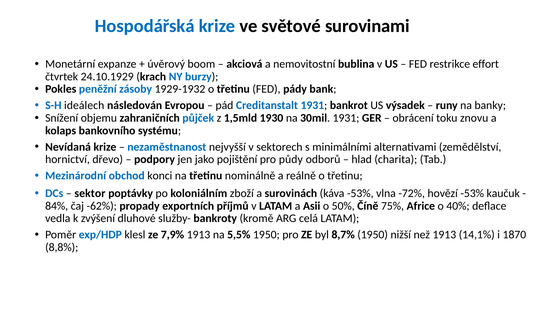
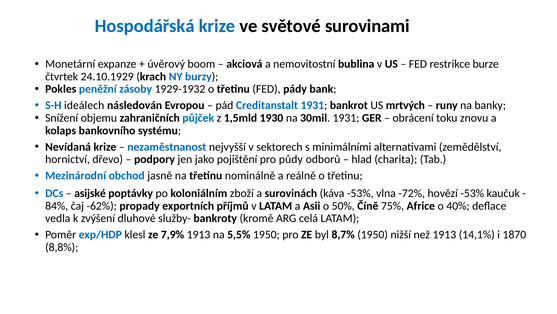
effort: effort -> burze (486, 64)
výsadek: výsadek -> mrtvých (405, 105)
konci: konci -> jasně (160, 175)
sektor: sektor -> asijské (90, 193)
